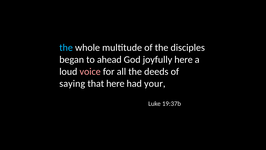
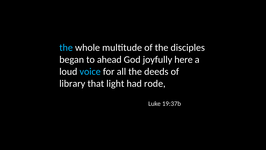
voice colour: pink -> light blue (90, 71)
saying: saying -> library (72, 83)
that here: here -> light (115, 83)
your: your -> rode (155, 83)
